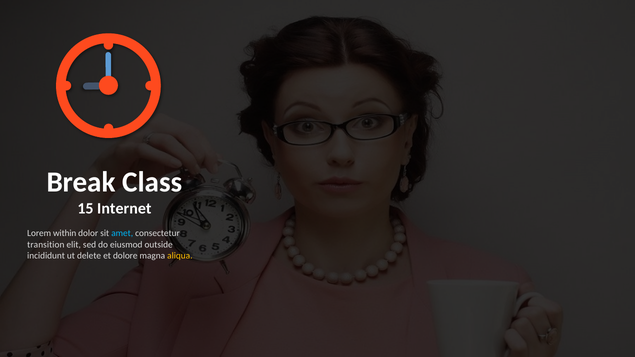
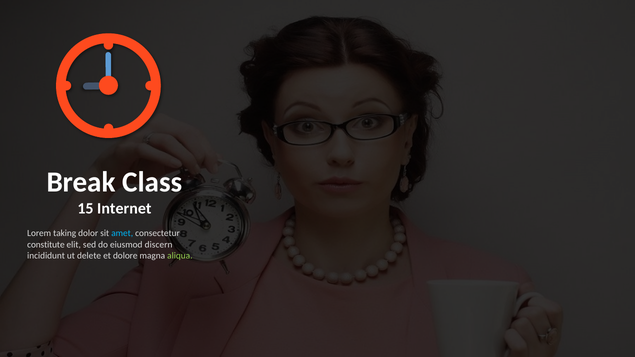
within: within -> taking (65, 234)
transition: transition -> constitute (46, 245)
outside: outside -> discern (159, 245)
aliqua colour: yellow -> light green (180, 256)
